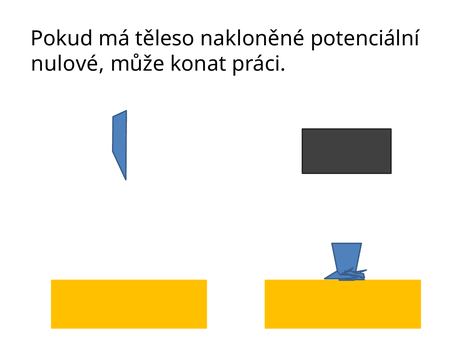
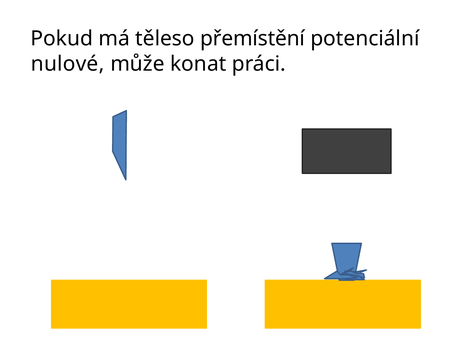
nakloněné: nakloněné -> přemístění (253, 39)
